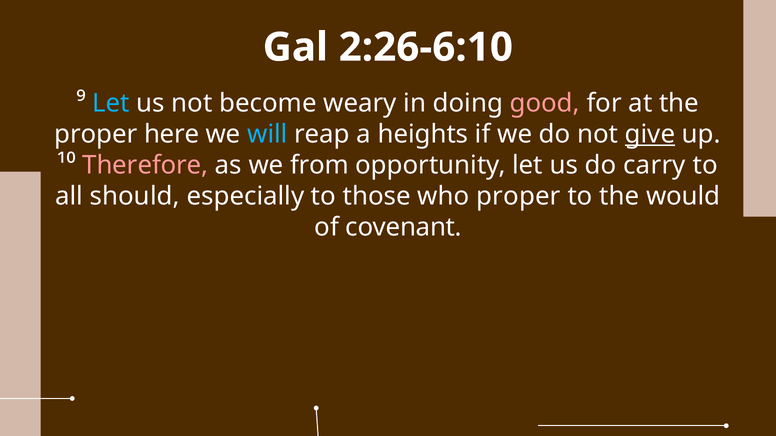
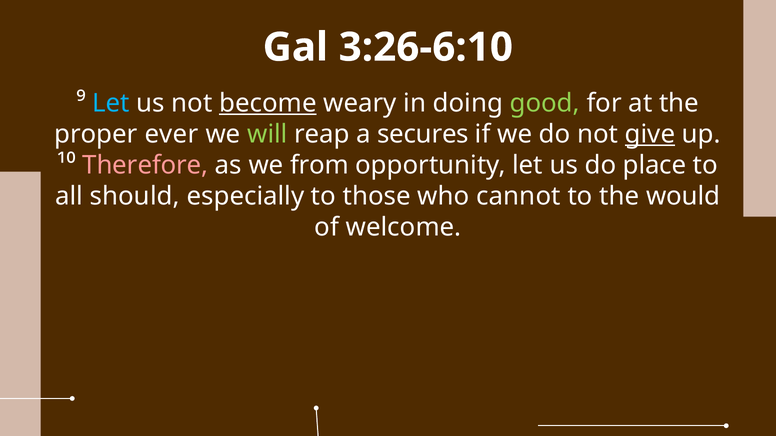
2:26-6:10: 2:26-6:10 -> 3:26-6:10 (426, 47)
become underline: none -> present (268, 103)
good colour: pink -> light green (545, 103)
here: here -> ever (171, 134)
will colour: light blue -> light green (267, 134)
heights: heights -> secures (423, 134)
carry: carry -> place (655, 165)
who proper: proper -> cannot (518, 196)
covenant: covenant -> welcome (403, 227)
